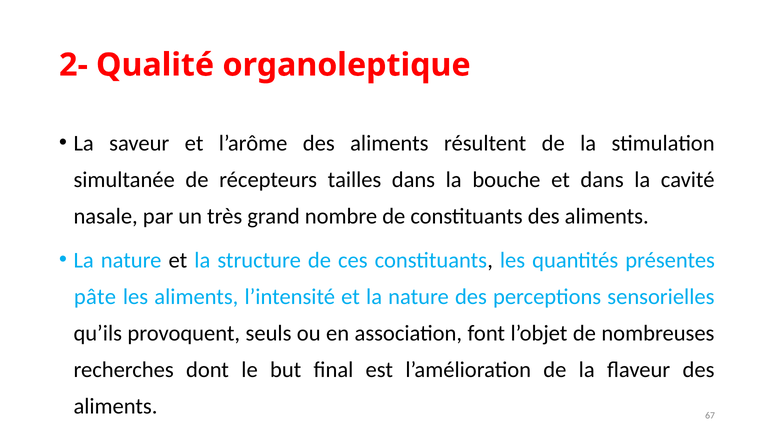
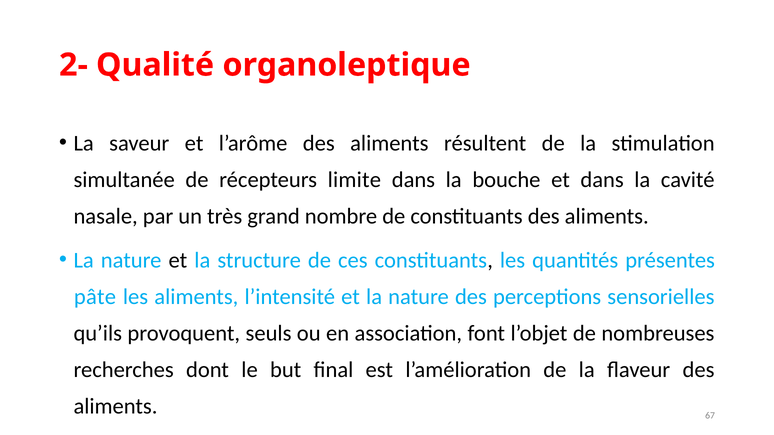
tailles: tailles -> limite (354, 180)
